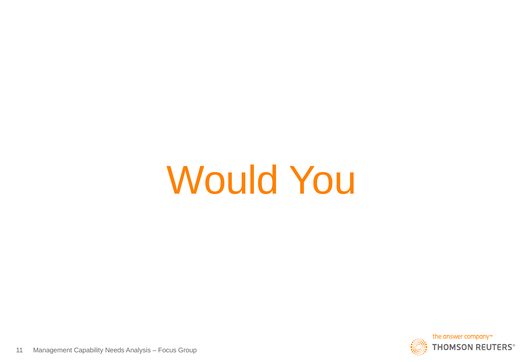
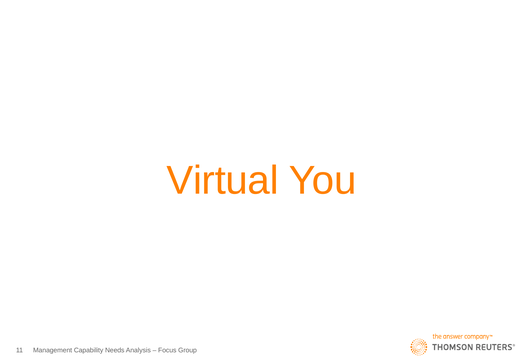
Would: Would -> Virtual (223, 181)
